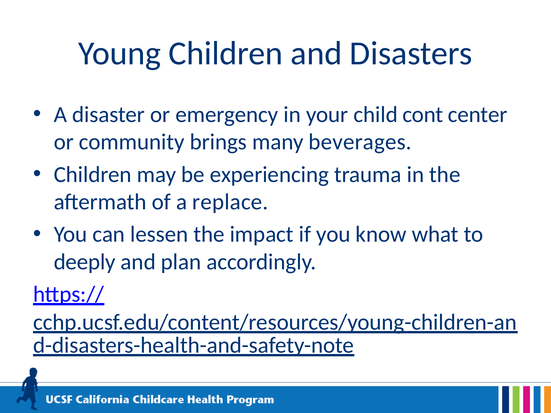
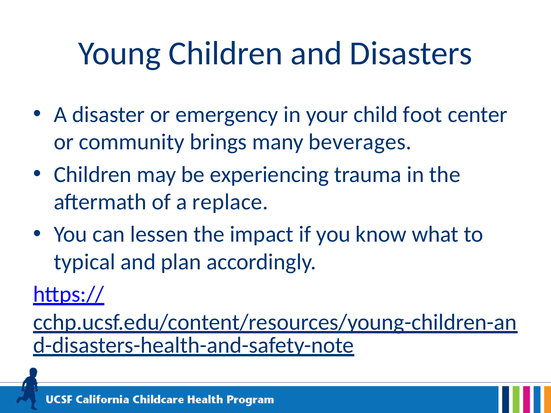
cont: cont -> foot (423, 115)
deeply: deeply -> typical (85, 262)
